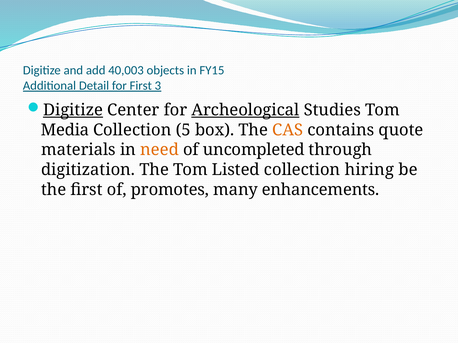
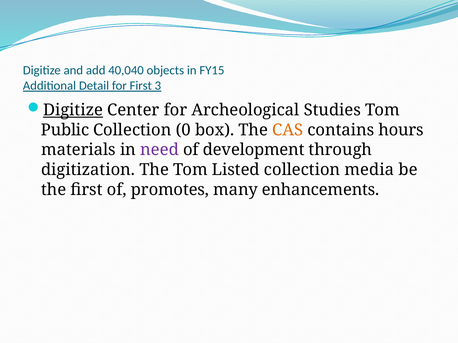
40,003: 40,003 -> 40,040 (126, 70)
Archeological underline: present -> none (245, 110)
Media: Media -> Public (65, 130)
5: 5 -> 0 (183, 130)
quote: quote -> hours (401, 130)
need colour: orange -> purple (160, 150)
uncompleted: uncompleted -> development (254, 150)
hiring: hiring -> media (369, 170)
